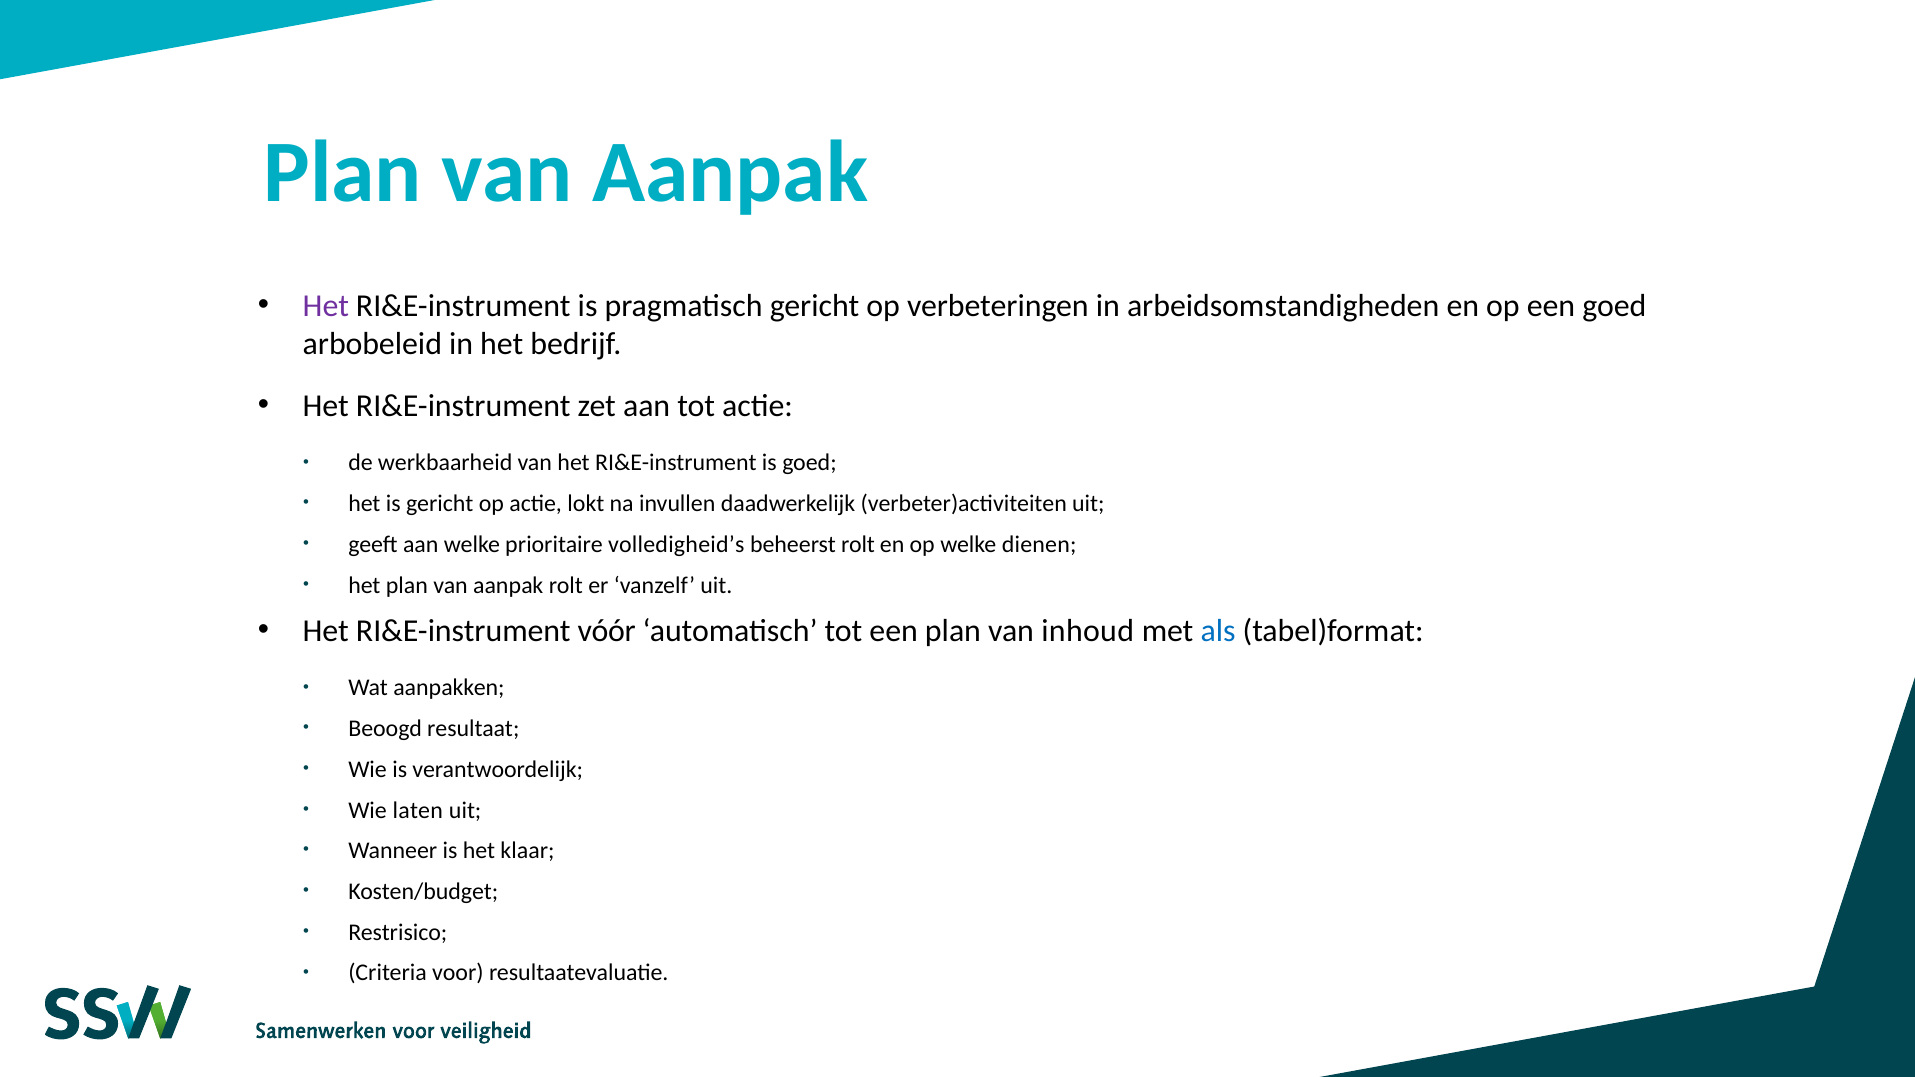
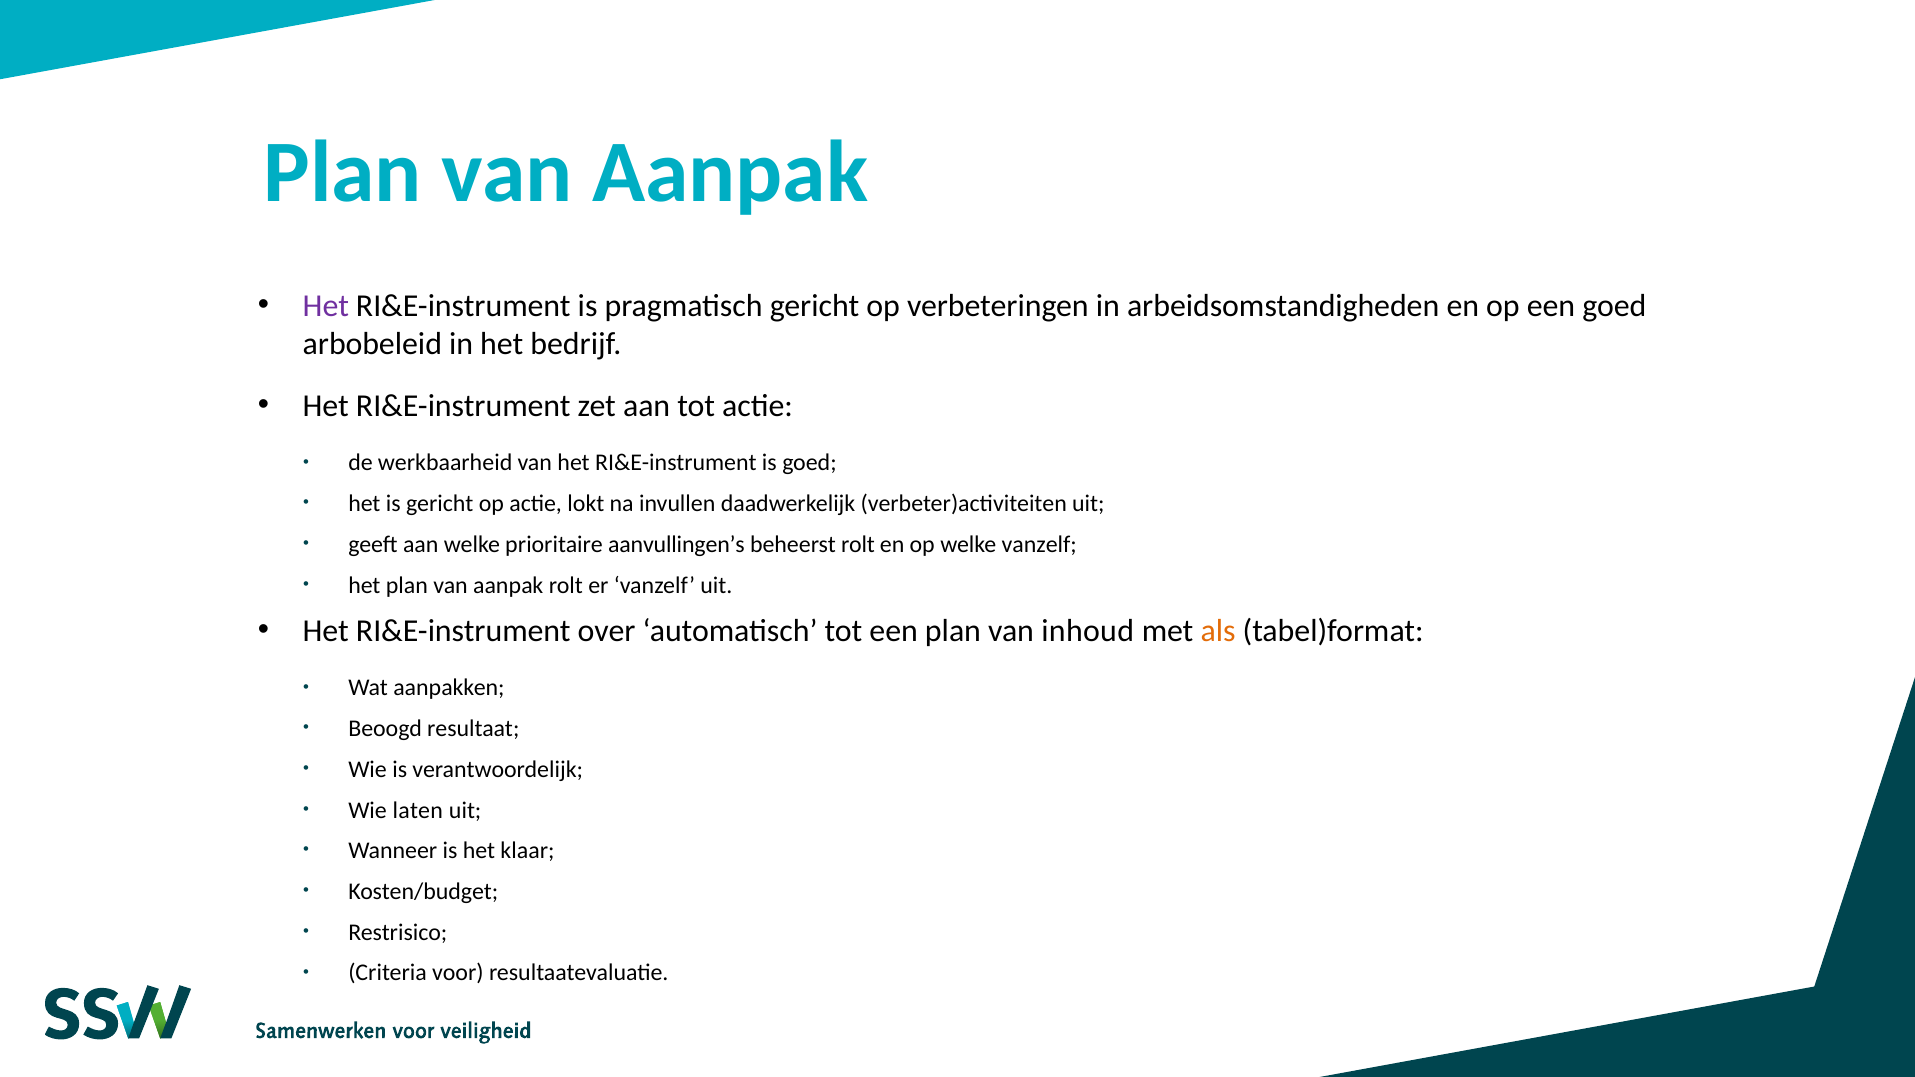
volledigheid’s: volledigheid’s -> aanvullingen’s (676, 545)
welke dienen: dienen -> vanzelf (1039, 545)
vóór: vóór -> over (607, 631)
als colour: blue -> orange (1218, 631)
